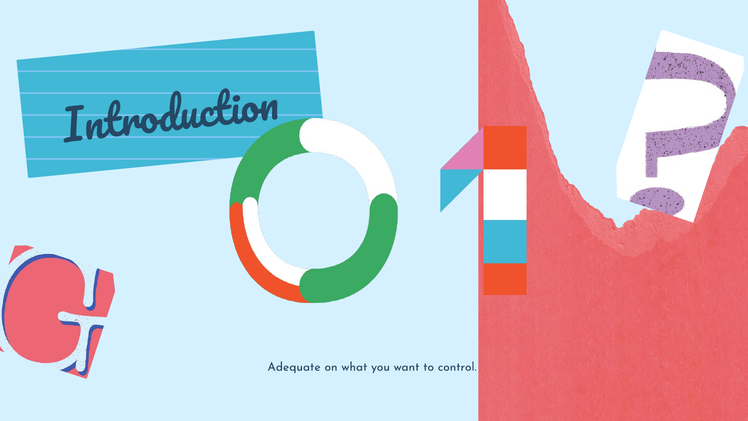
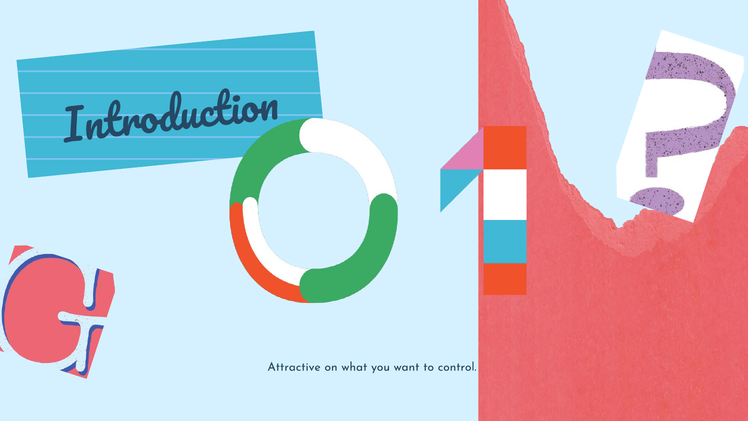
Adequate: Adequate -> Attractive (294, 367)
